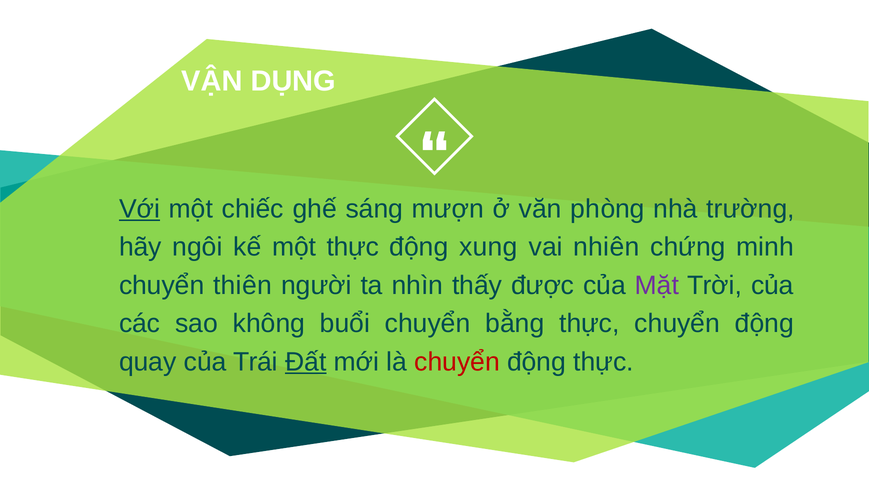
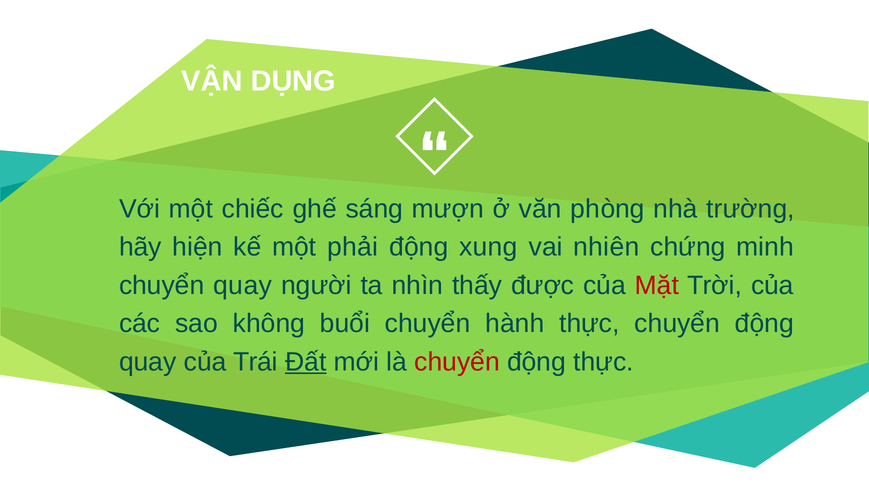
Với underline: present -> none (139, 209)
ngôi: ngôi -> hiện (197, 247)
một thực: thực -> phải (353, 247)
chuyển thiên: thiên -> quay (243, 285)
Mặt colour: purple -> red (657, 285)
bằng: bằng -> hành (515, 323)
